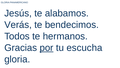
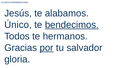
Verás: Verás -> Único (18, 25)
bendecimos underline: none -> present (72, 25)
escucha: escucha -> salvador (84, 47)
